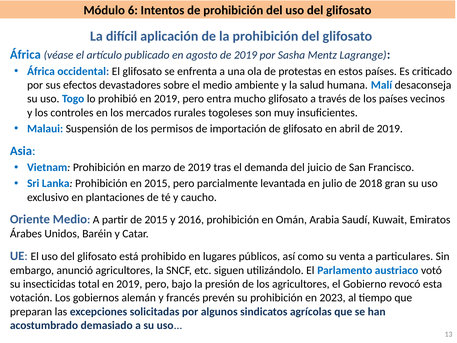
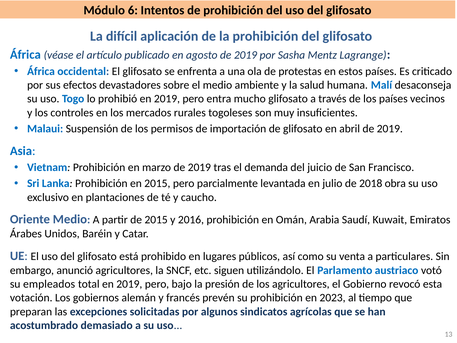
gran: gran -> obra (395, 183)
insecticidas: insecticidas -> empleados (49, 284)
